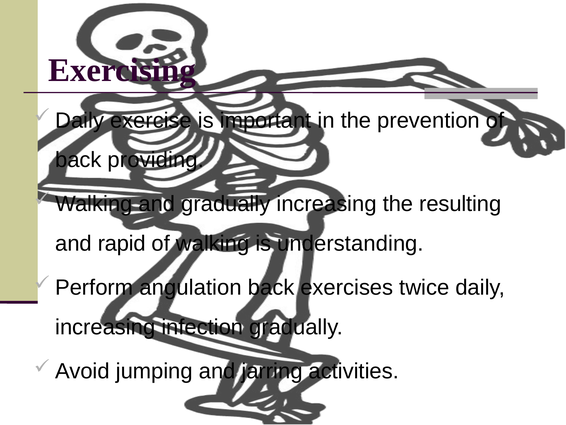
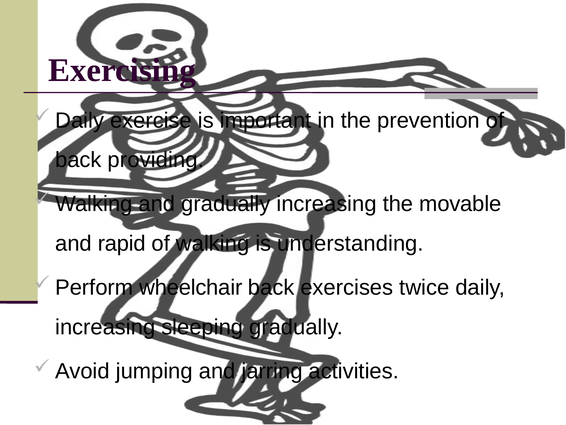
resulting: resulting -> movable (460, 204)
angulation: angulation -> wheelchair (191, 287)
infection: infection -> sleeping (202, 327)
